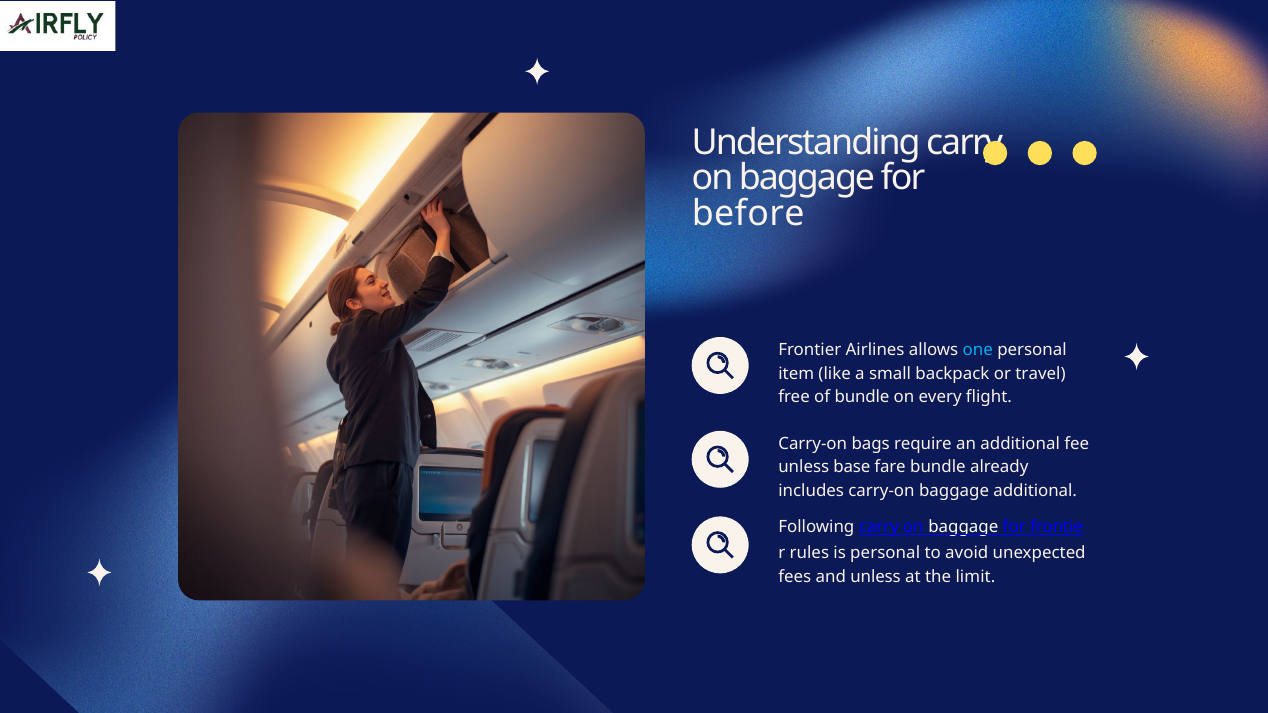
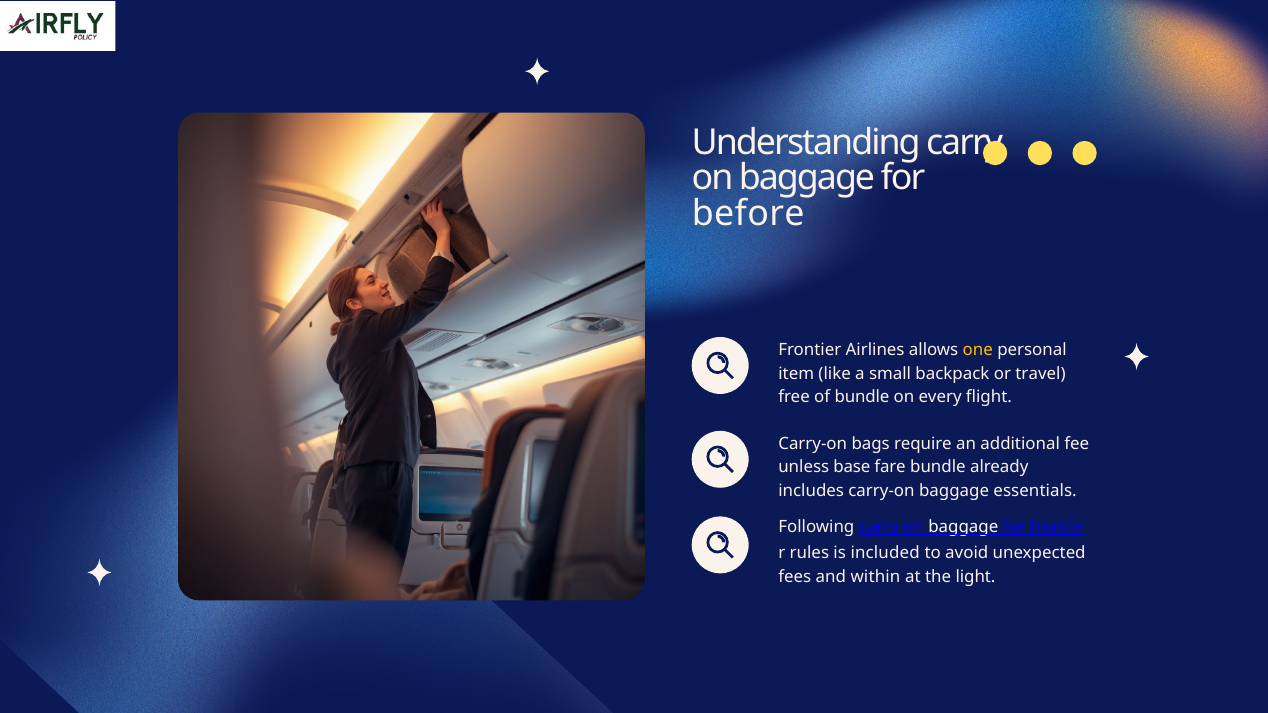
one colour: light blue -> yellow (978, 350)
baggage additional: additional -> essentials (1035, 491)
is personal: personal -> included (885, 553)
and unless: unless -> within (875, 577)
limit: limit -> light (976, 577)
